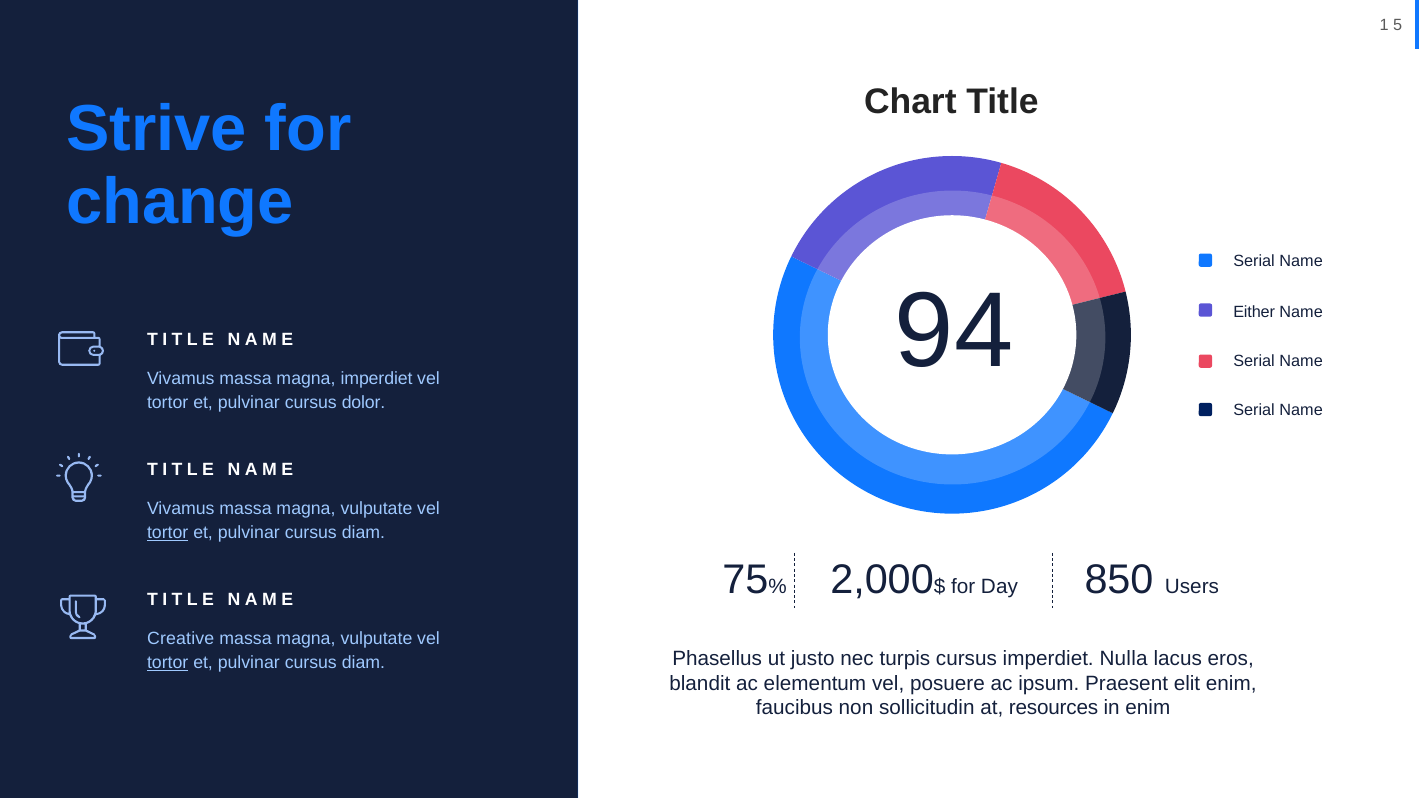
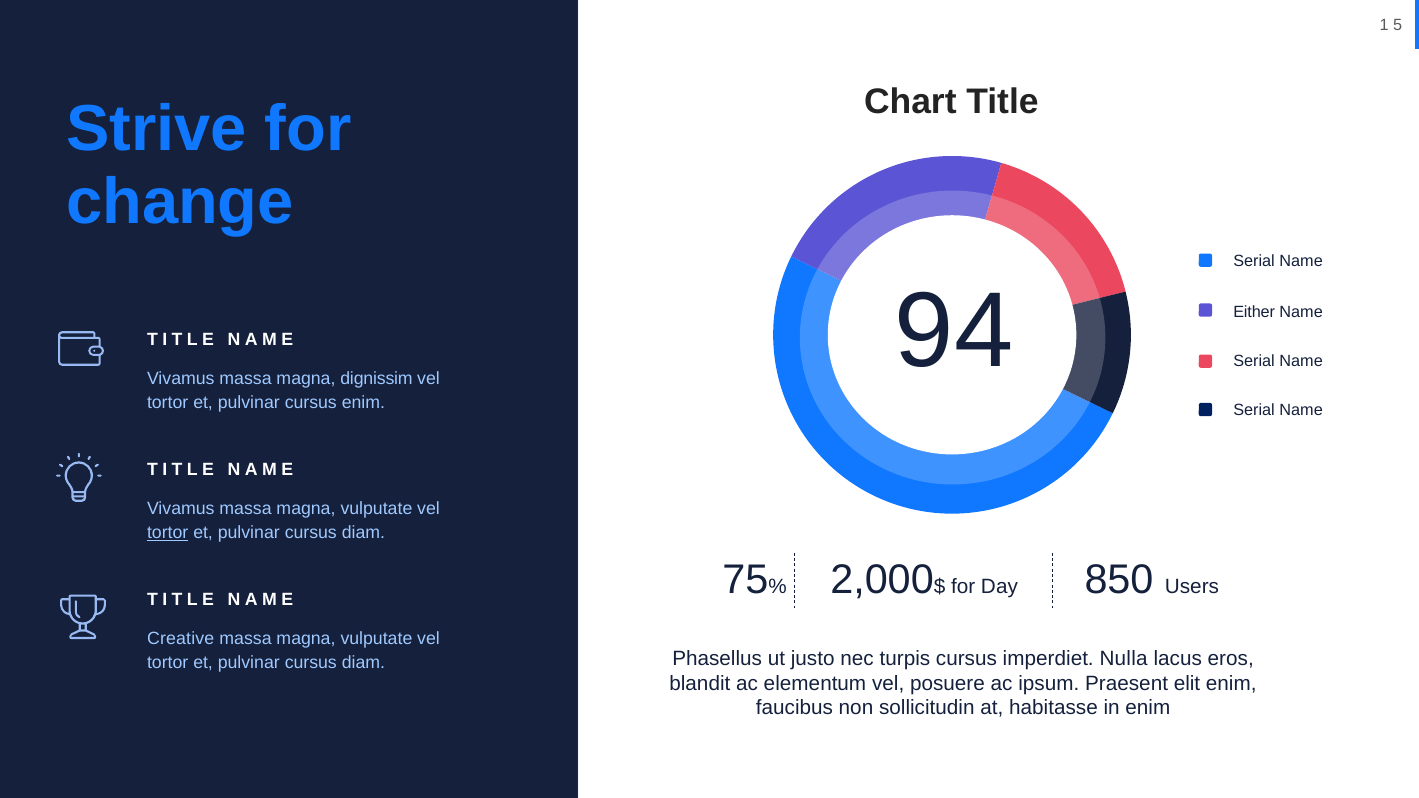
magna imperdiet: imperdiet -> dignissim (377, 379)
cursus dolor: dolor -> enim (363, 403)
tortor underline: present -> none (168, 663)
resources: resources -> habitasse (1053, 708)
